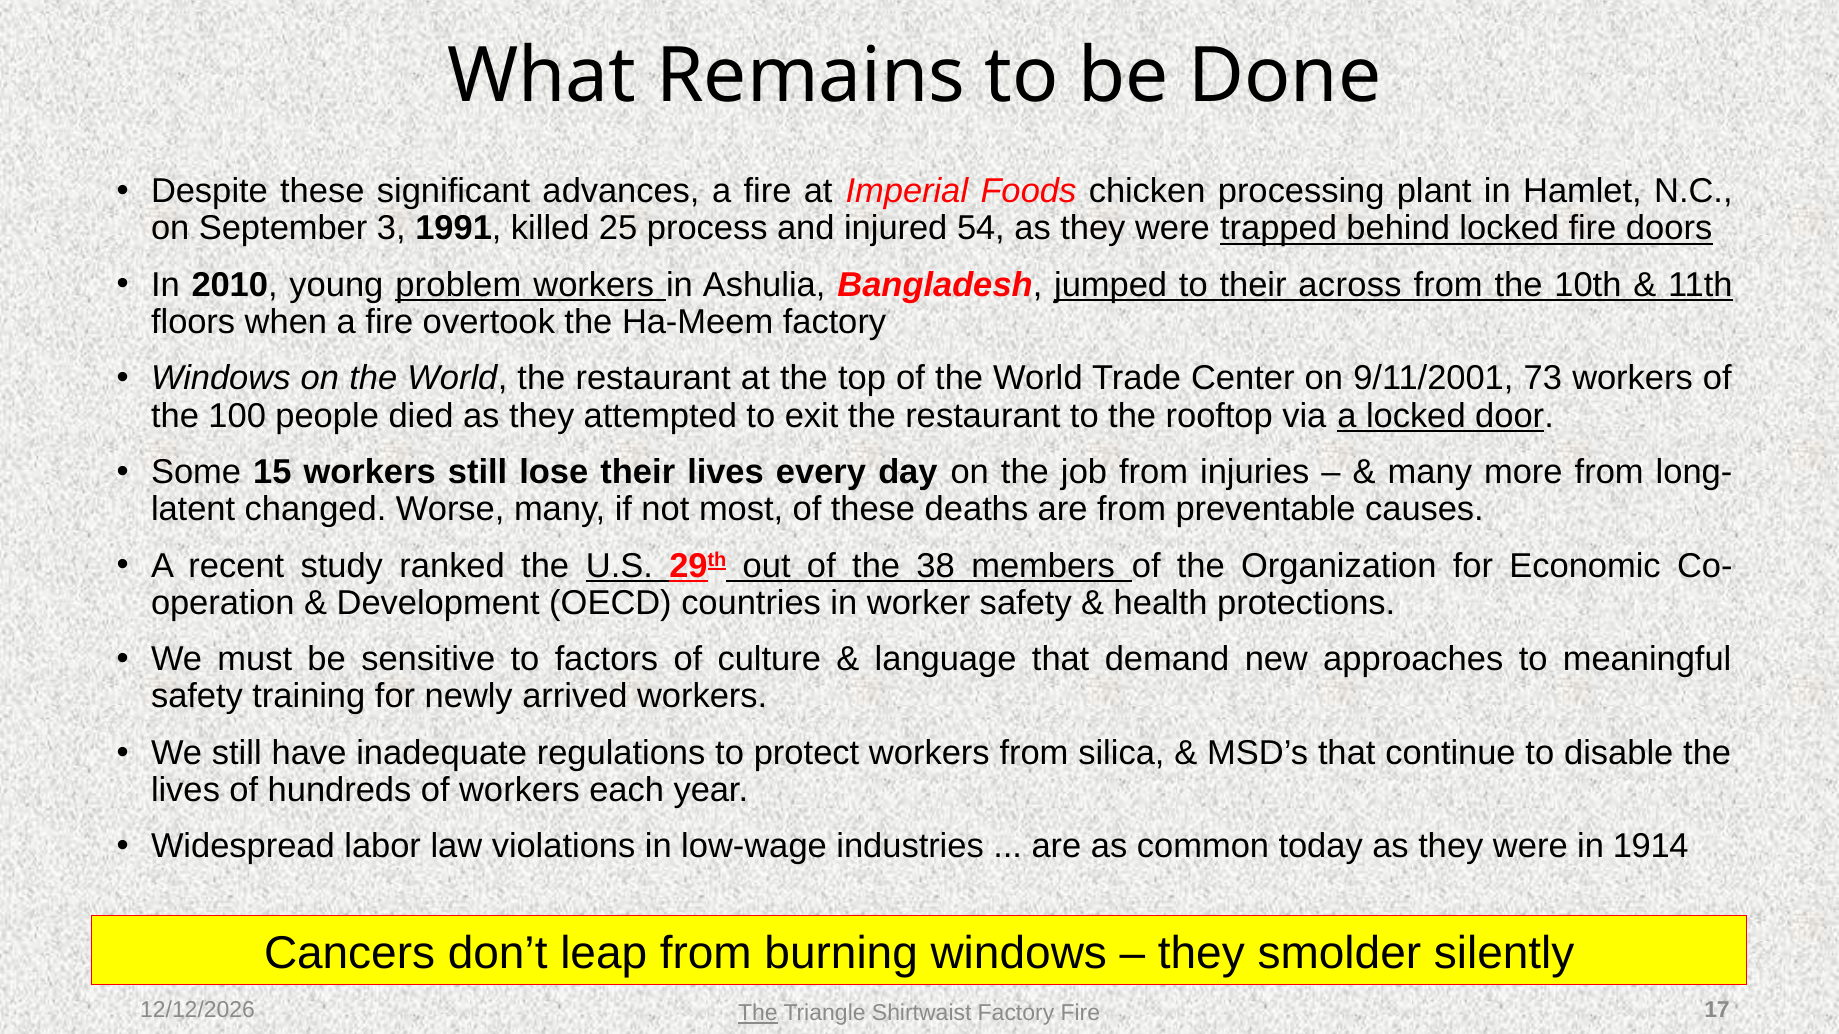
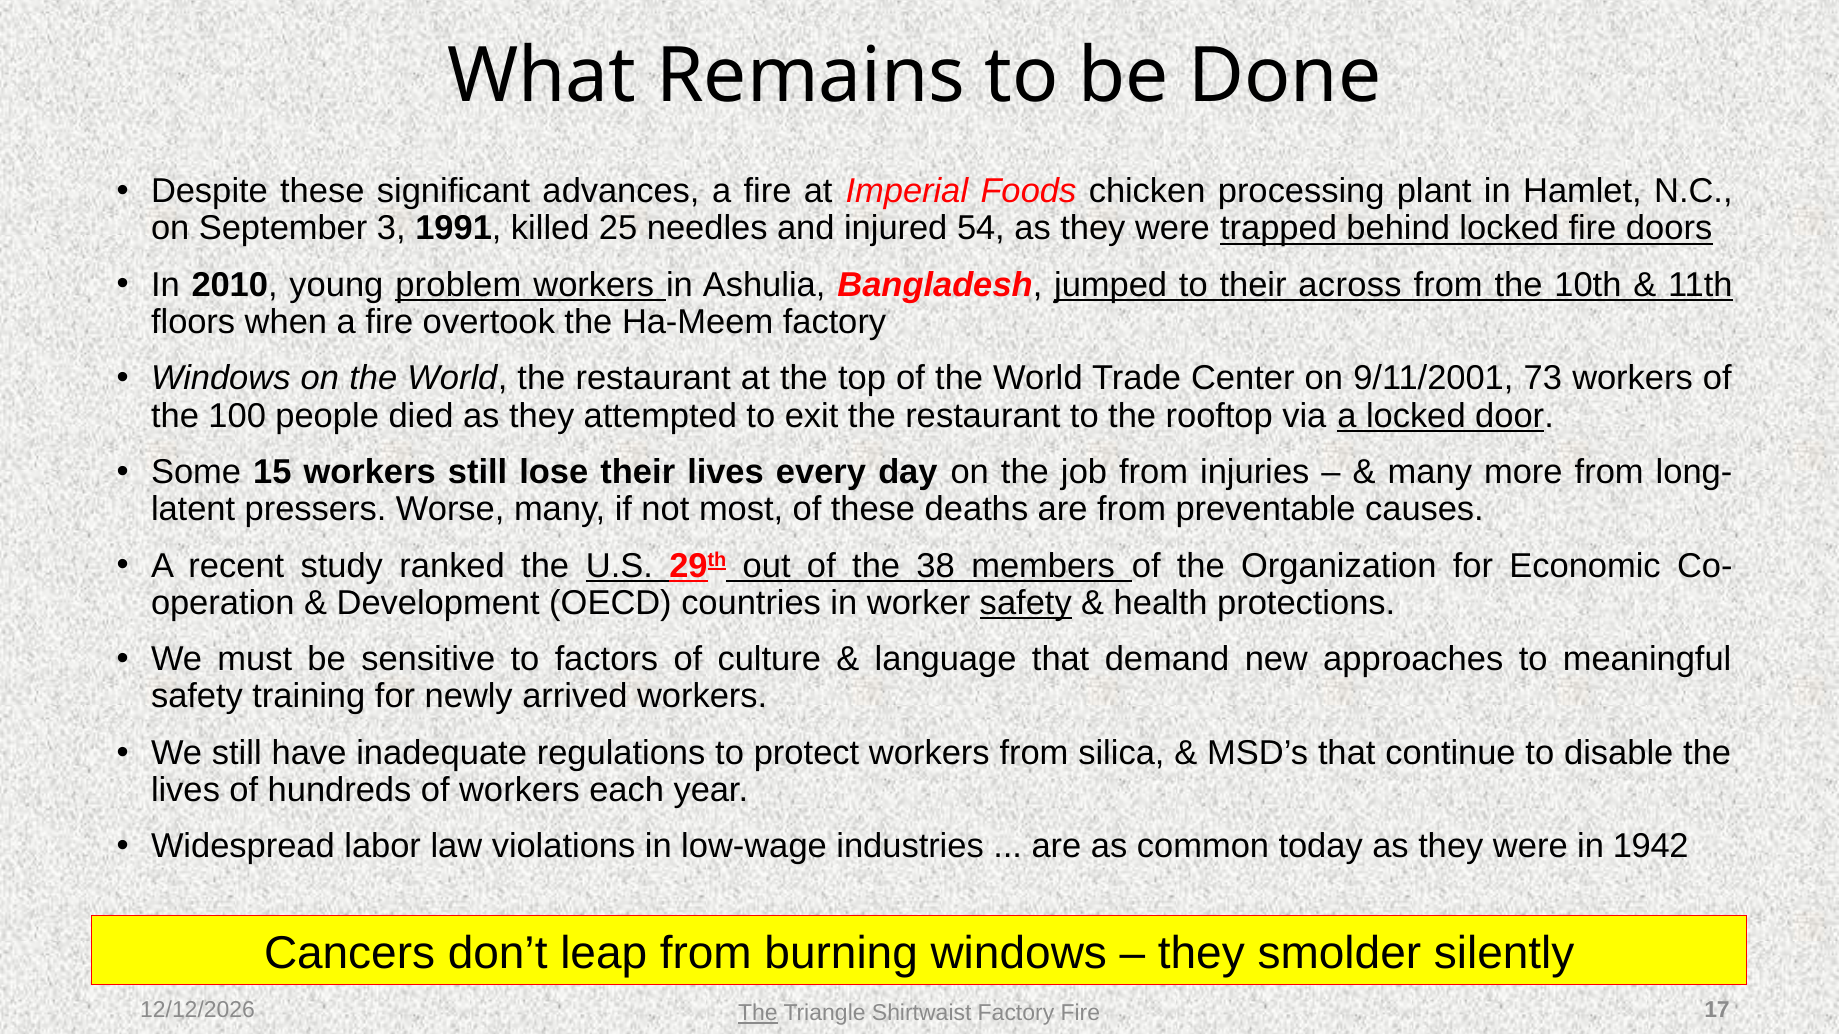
process: process -> needles (707, 229)
changed: changed -> pressers (316, 510)
safety underline: none -> present (1026, 603)
1914: 1914 -> 1942 (1651, 847)
